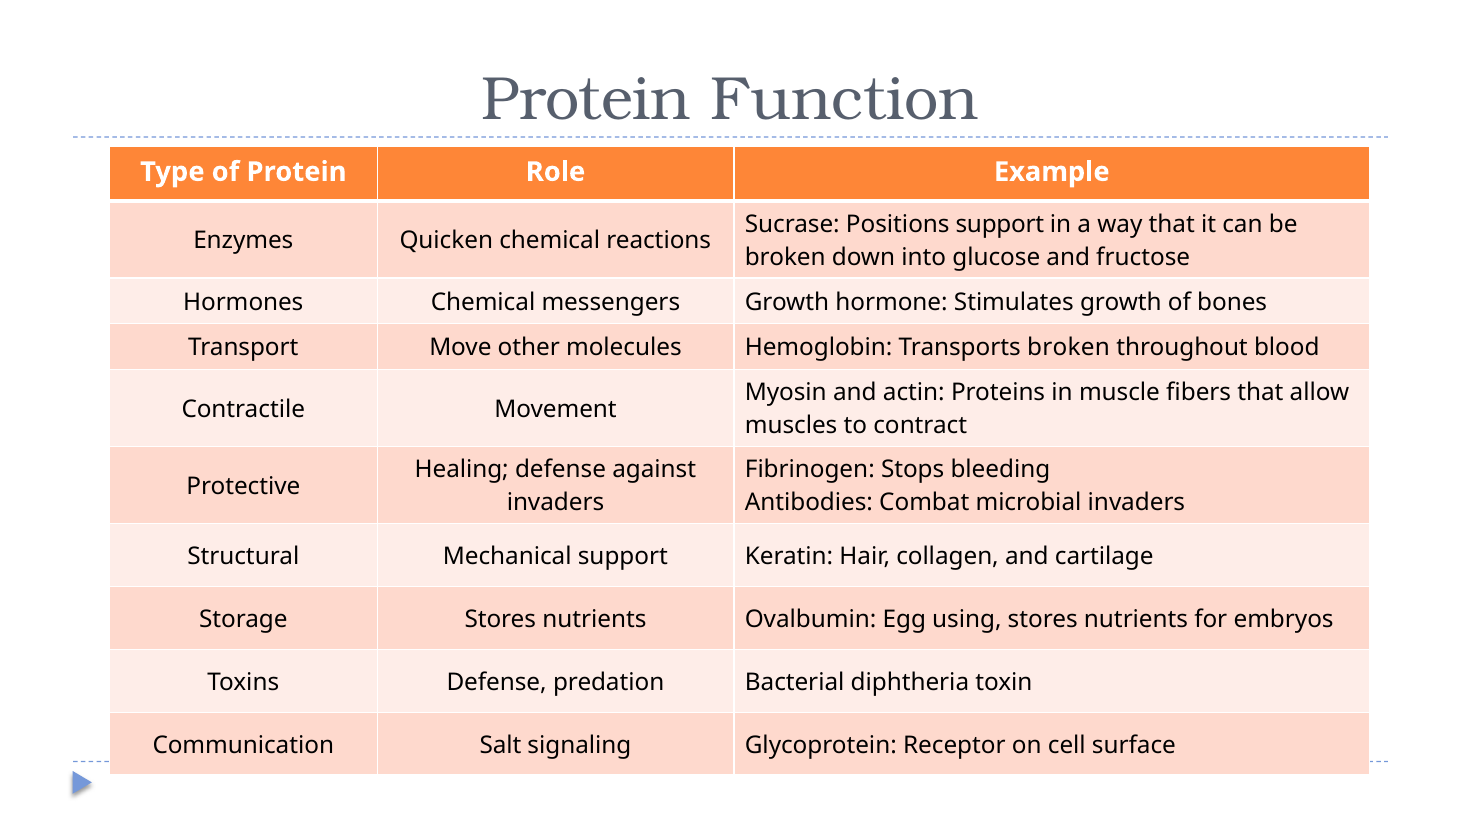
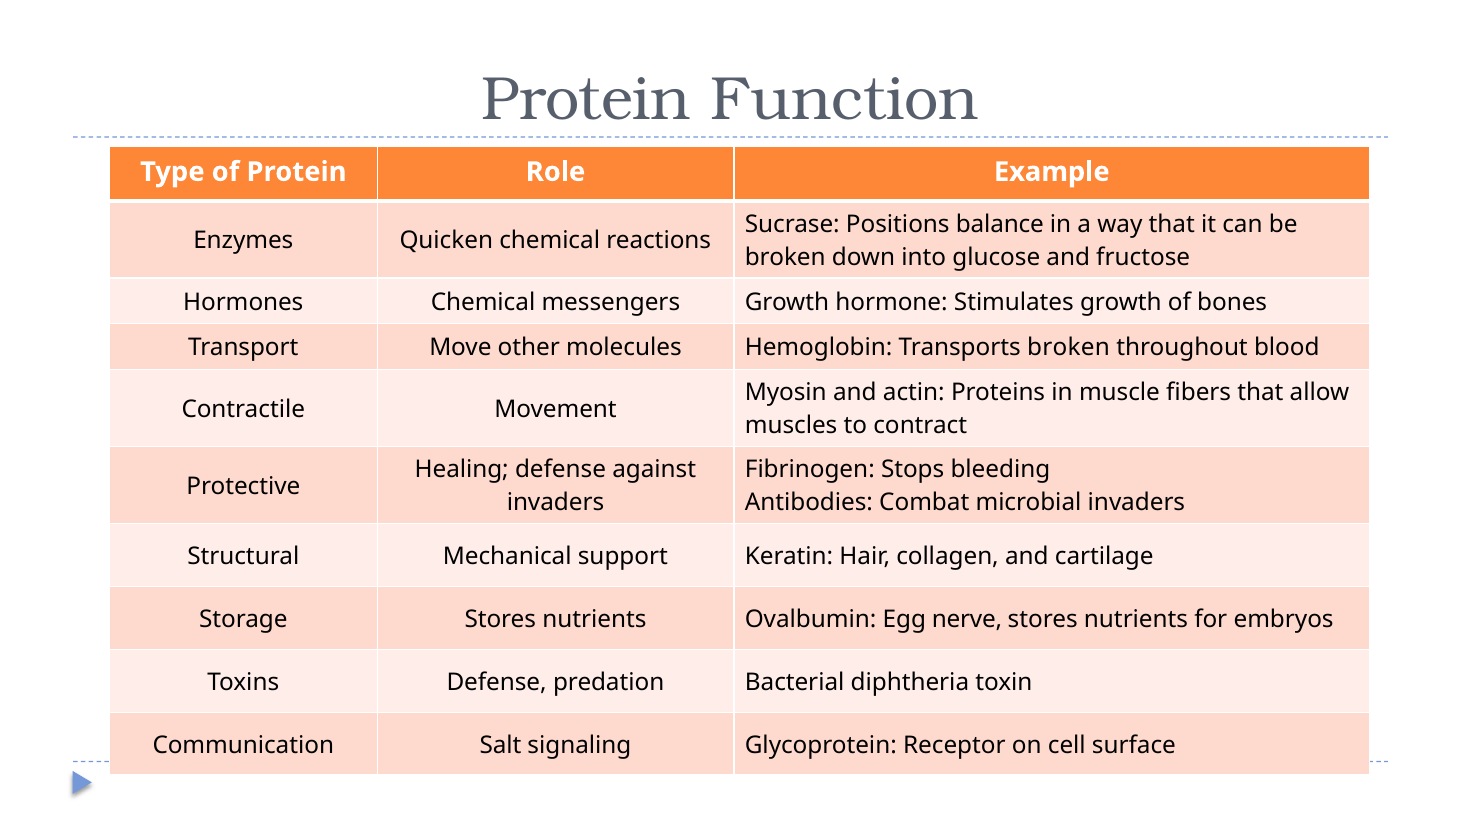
Positions support: support -> balance (1000, 224)
using: using -> nerve (967, 619)
